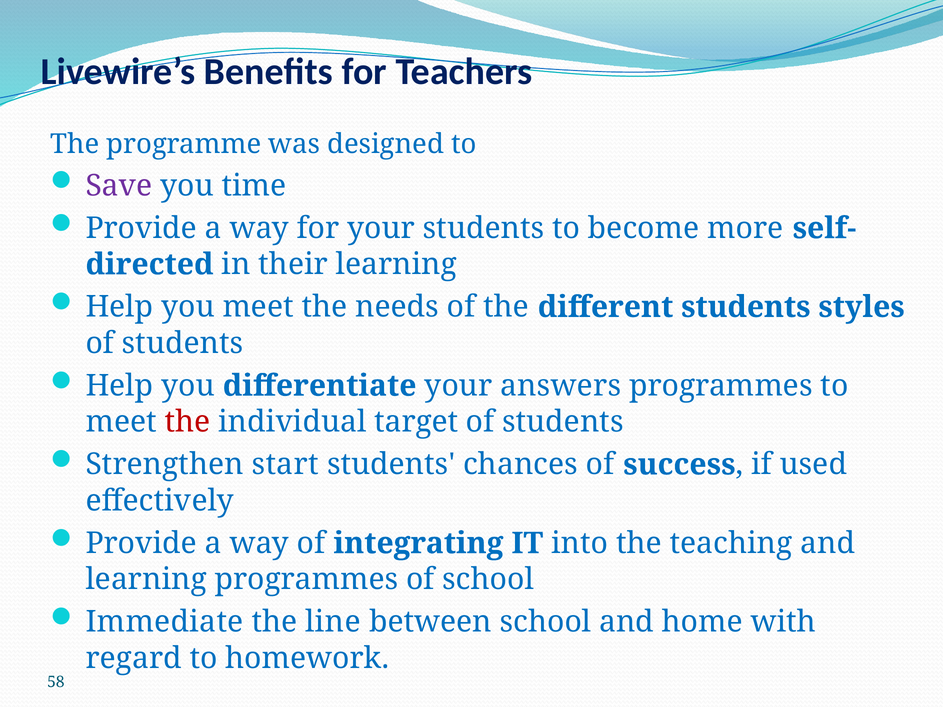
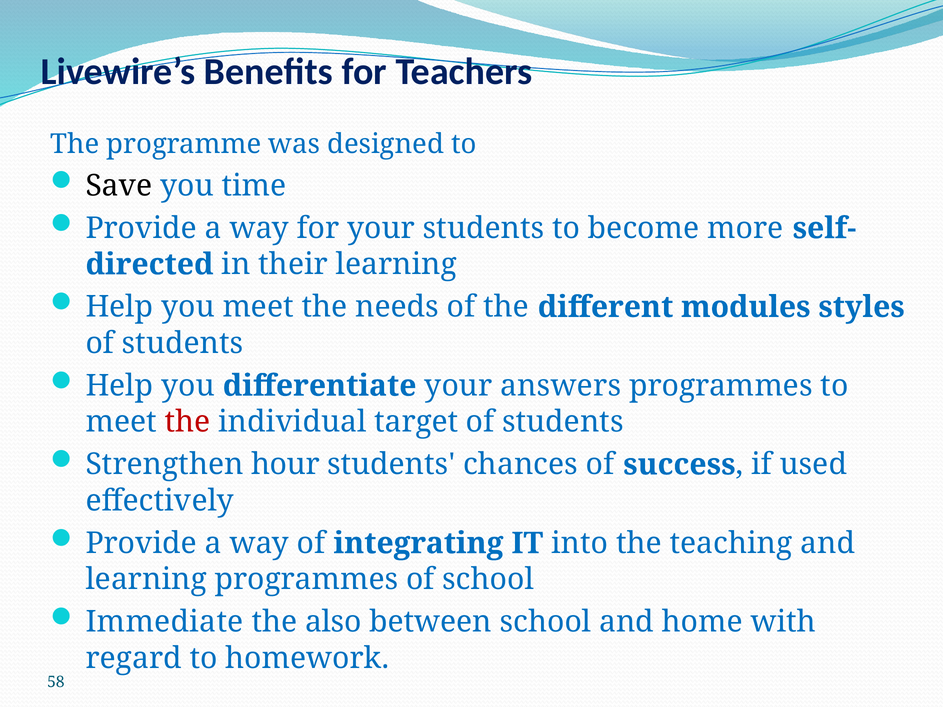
Save colour: purple -> black (119, 186)
different students: students -> modules (746, 307)
start: start -> hour (286, 465)
line: line -> also (333, 622)
